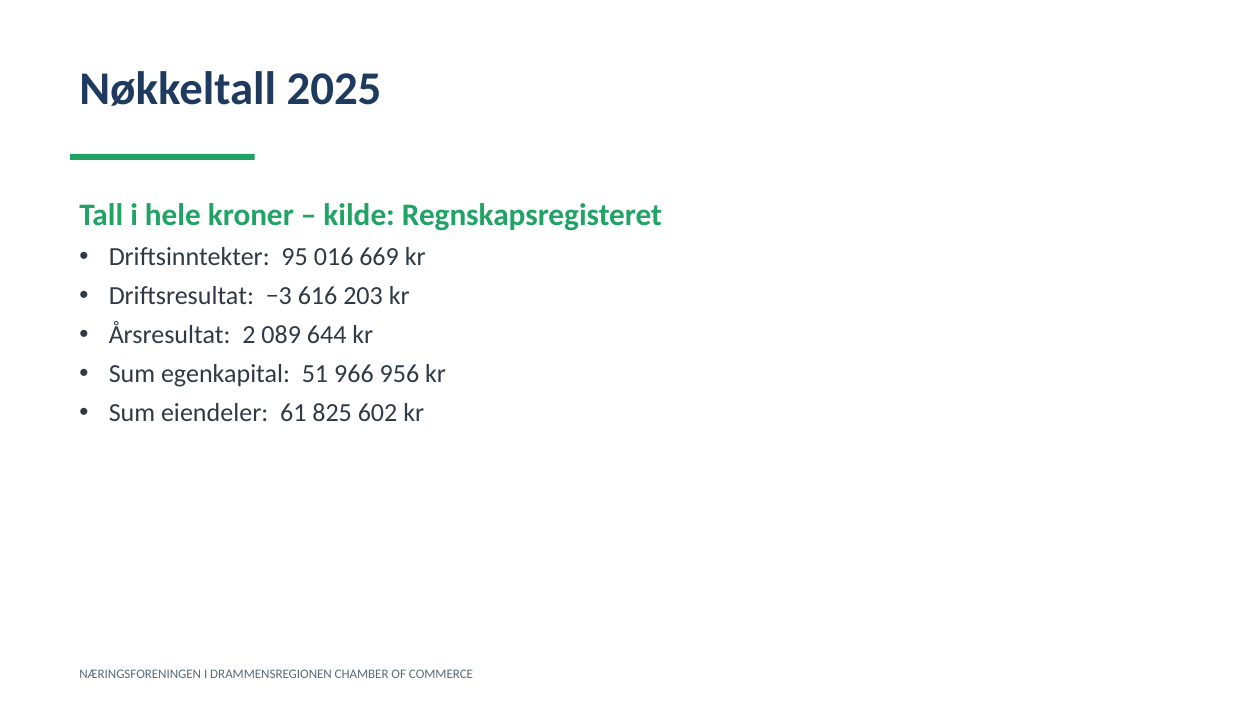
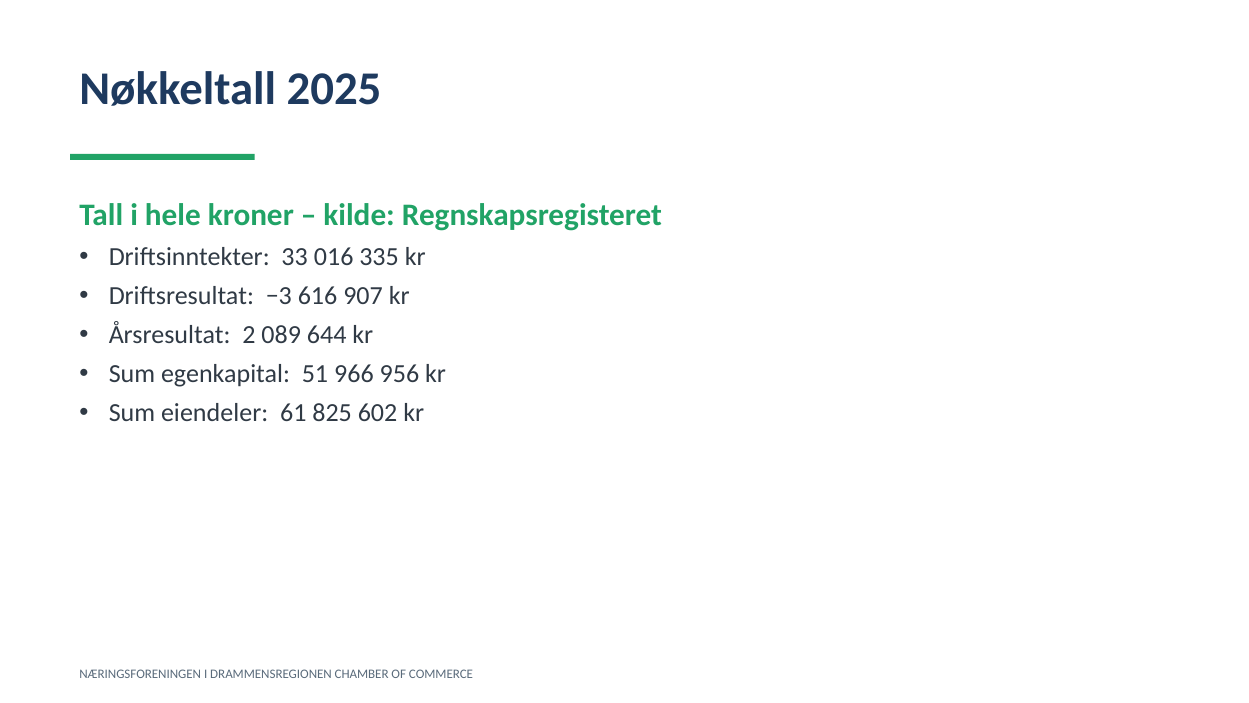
95: 95 -> 33 (295, 257)
669: 669 -> 335 (379, 257)
203: 203 -> 907 (363, 296)
